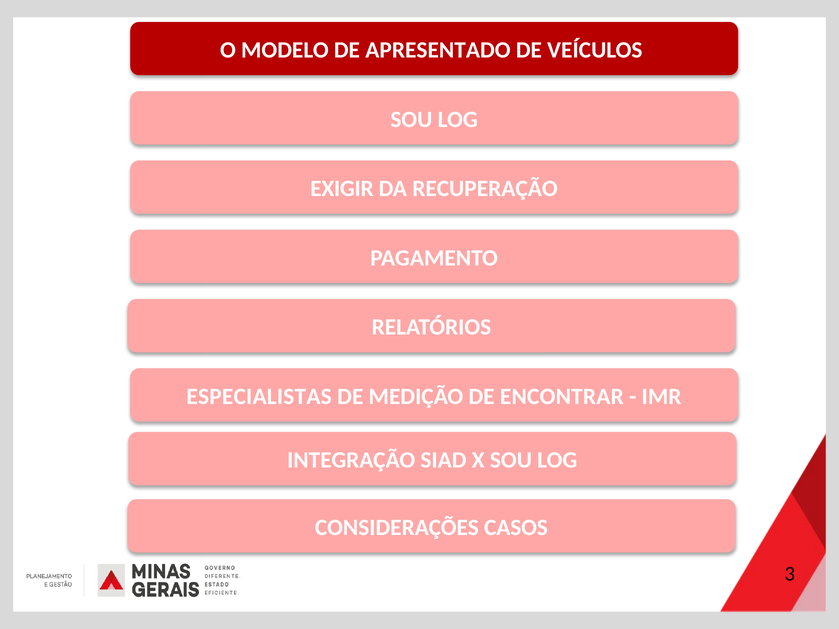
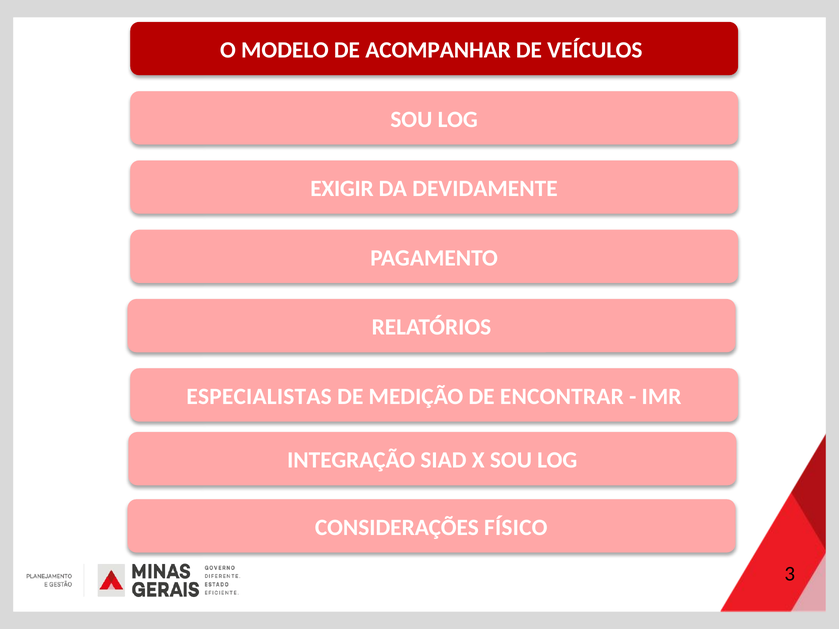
APRESENTADO: APRESENTADO -> ACOMPANHAR (438, 50)
RECUPERAÇÃO: RECUPERAÇÃO -> DEVIDAMENTE (485, 189)
CASOS: CASOS -> FÍSICO (516, 528)
